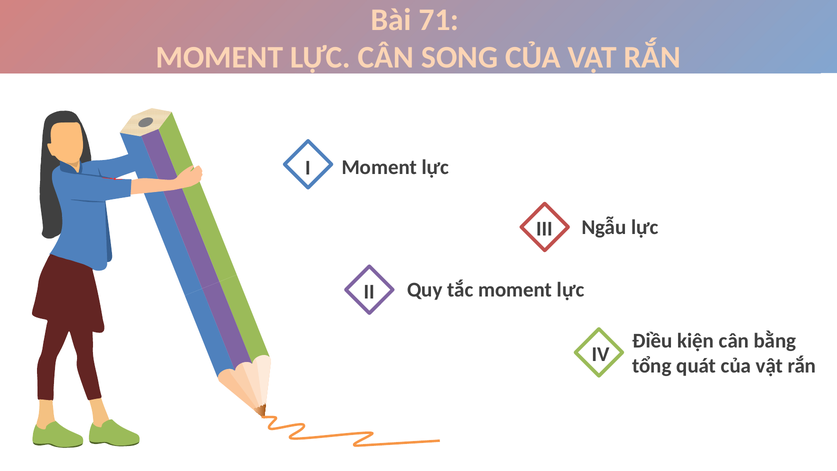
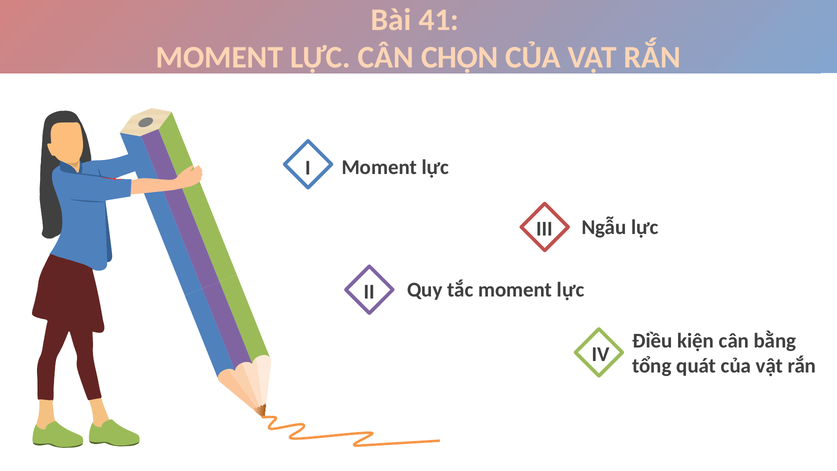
71: 71 -> 41 (439, 20)
SONG: SONG -> CHỌN (460, 58)
